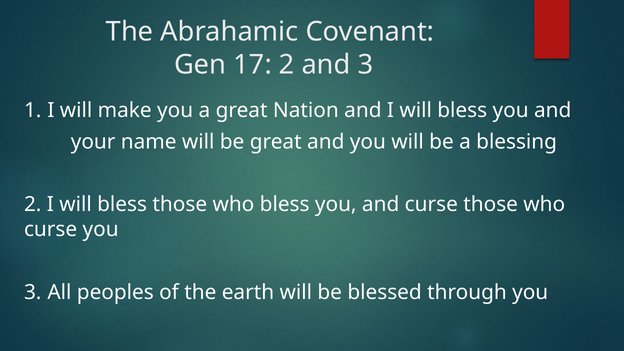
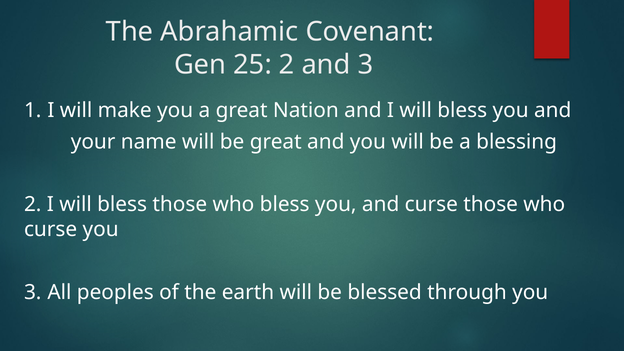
17: 17 -> 25 (253, 65)
